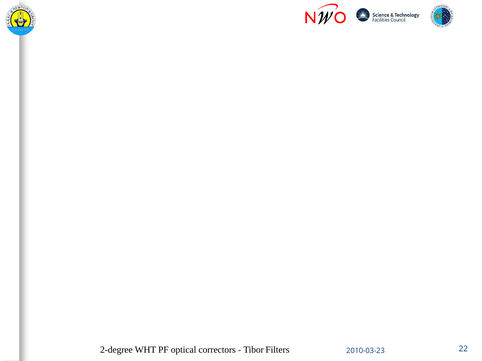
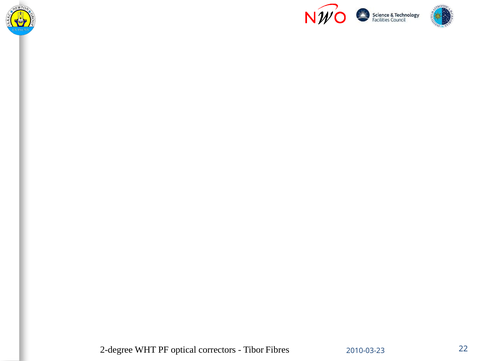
Filters: Filters -> Fibres (277, 350)
